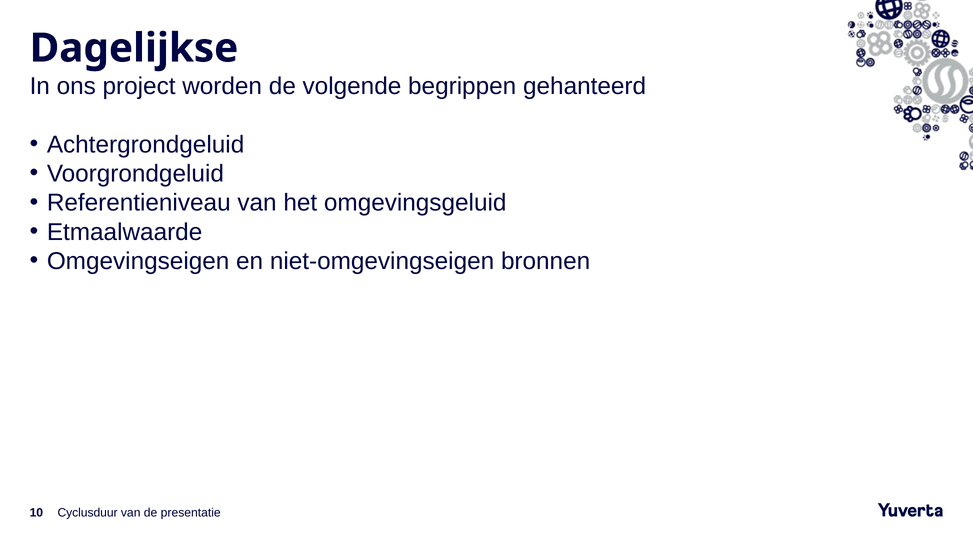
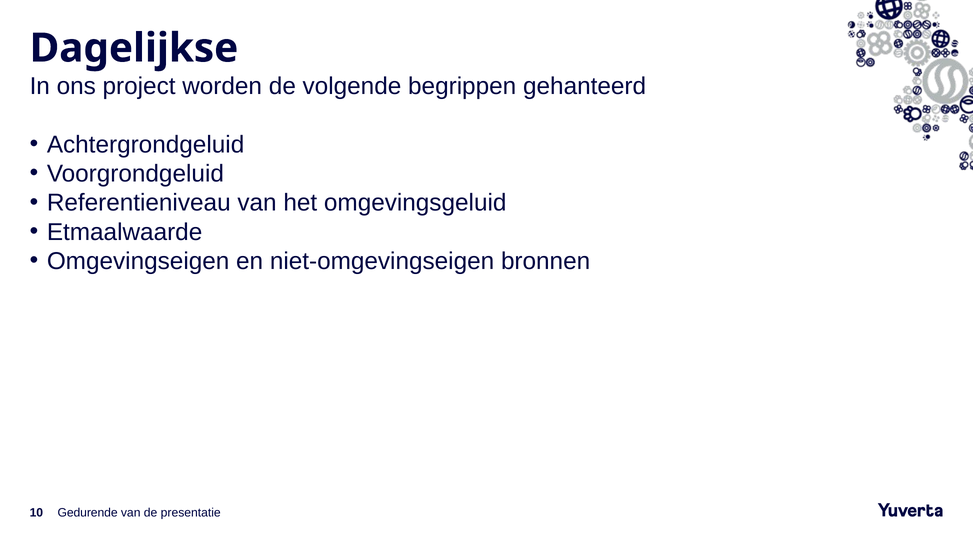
Cyclusduur: Cyclusduur -> Gedurende (88, 513)
